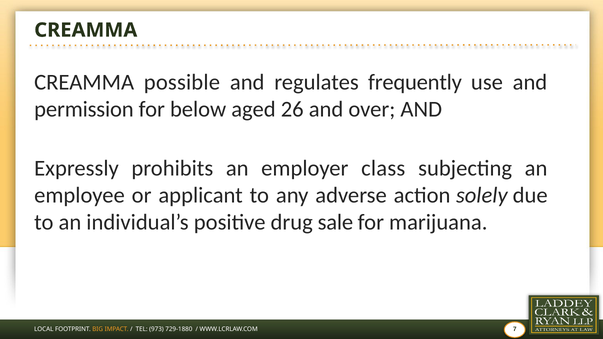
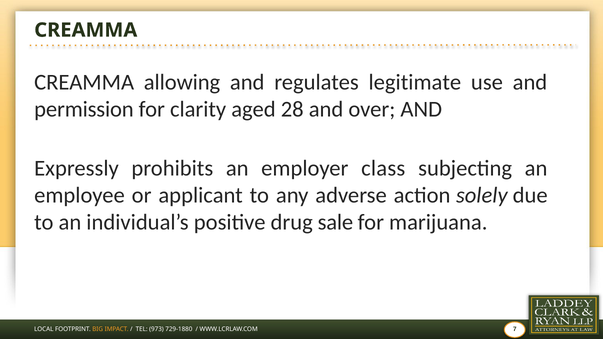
possible: possible -> allowing (182, 82)
frequently: frequently -> legitimate (415, 82)
below: below -> clarity (198, 109)
26: 26 -> 28 (292, 109)
